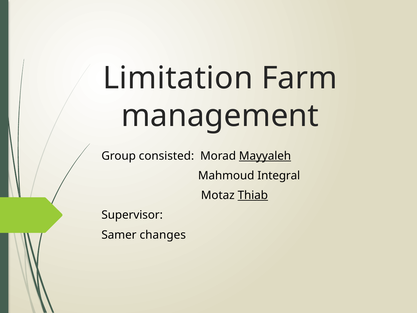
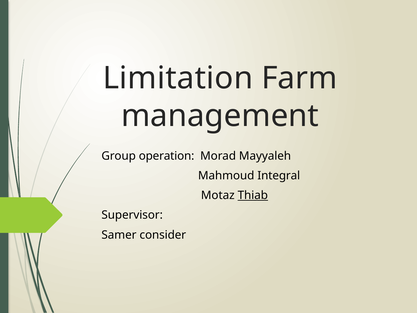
consisted: consisted -> operation (167, 156)
Mayyaleh underline: present -> none (265, 156)
changes: changes -> consider (163, 235)
